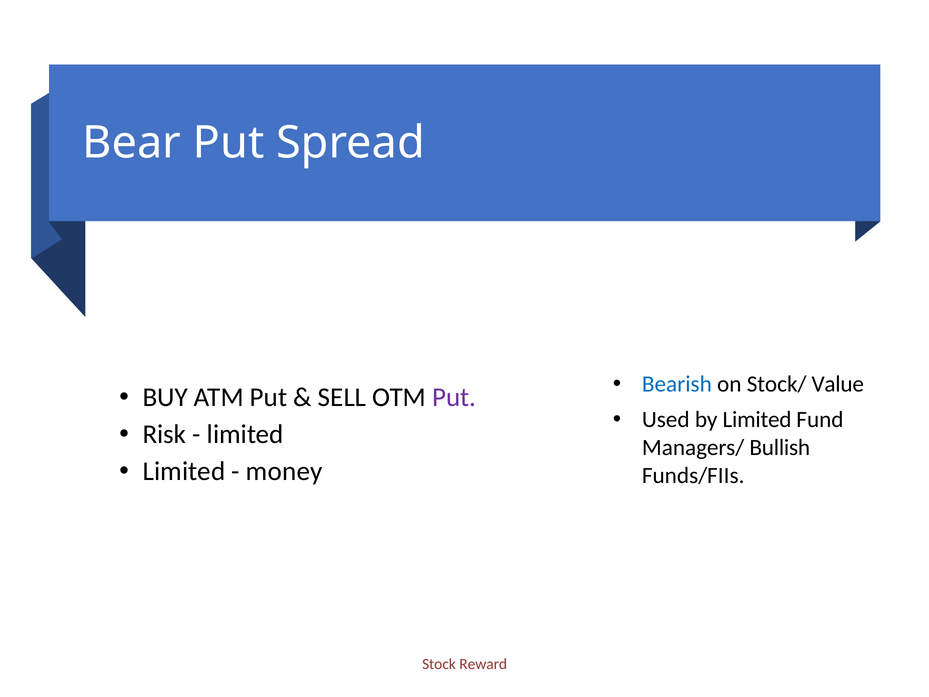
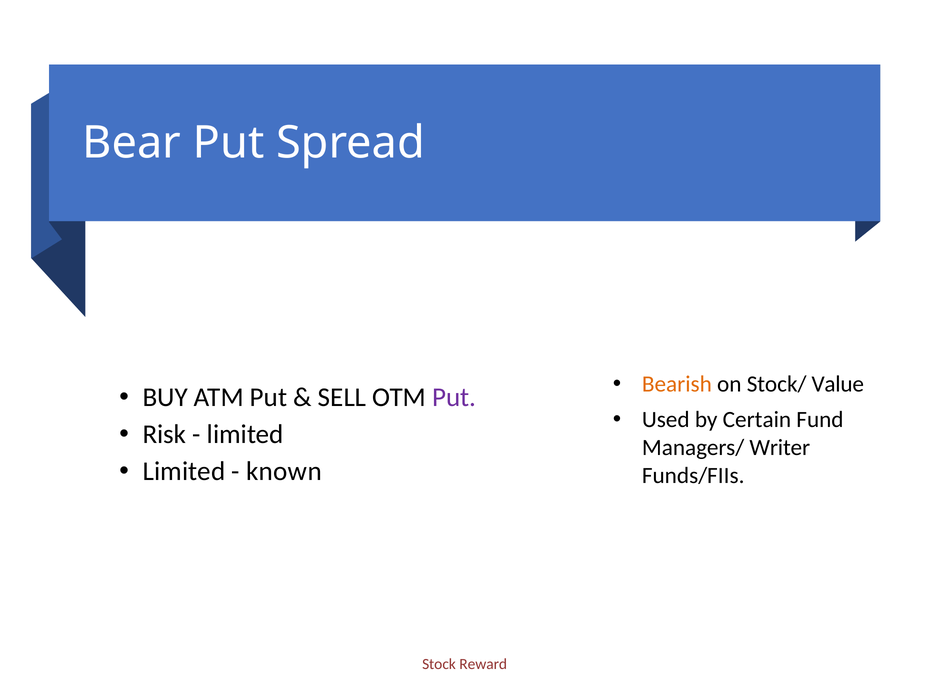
Bearish colour: blue -> orange (677, 384)
by Limited: Limited -> Certain (757, 420)
Bullish: Bullish -> Writer (780, 447)
money: money -> known (284, 471)
